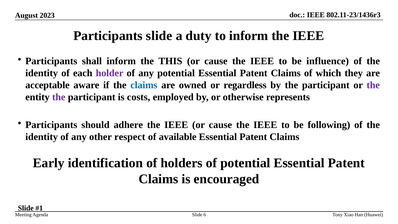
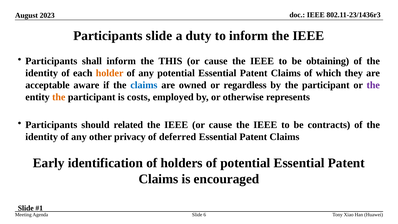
influence: influence -> obtaining (328, 61)
holder colour: purple -> orange (110, 73)
the colour: purple -> orange (59, 97)
adhere: adhere -> related (128, 125)
following: following -> contracts (329, 125)
respect: respect -> privacy (130, 137)
available: available -> deferred (178, 137)
